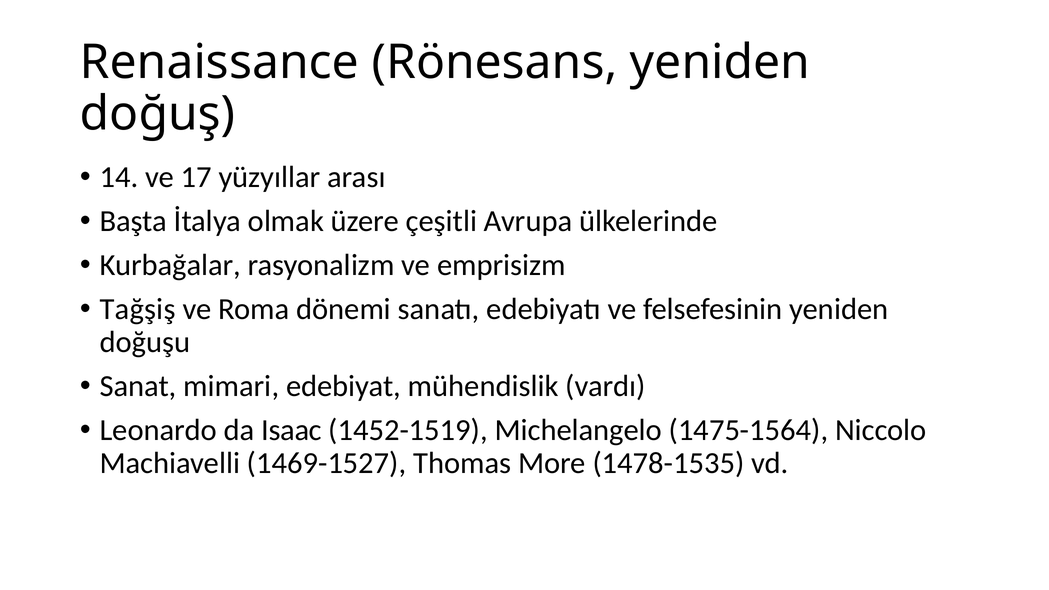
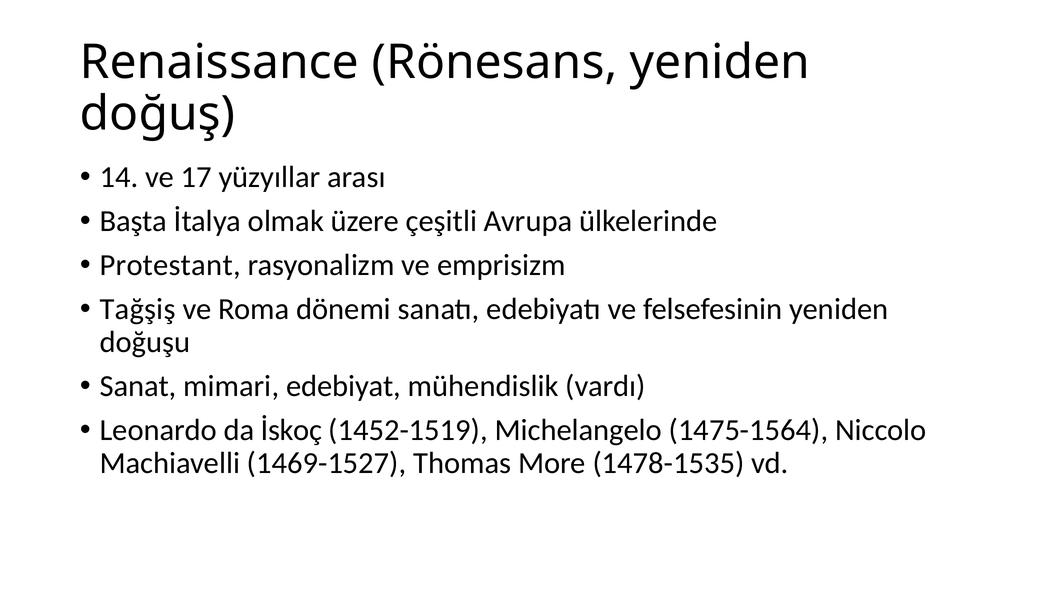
Kurbağalar: Kurbağalar -> Protestant (170, 265)
Isaac: Isaac -> İskoç (292, 430)
